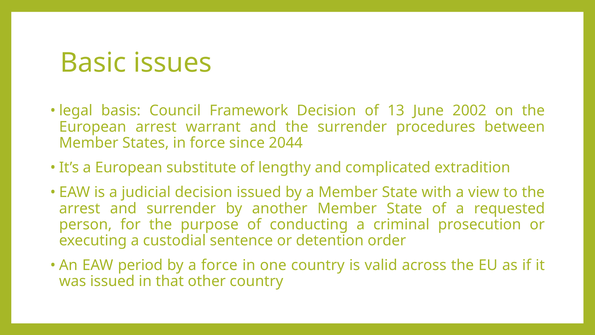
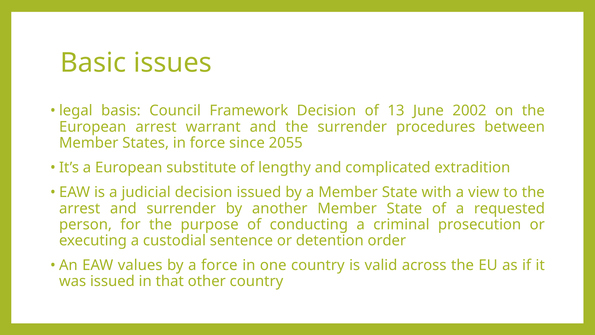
2044: 2044 -> 2055 (286, 143)
period: period -> values (140, 265)
